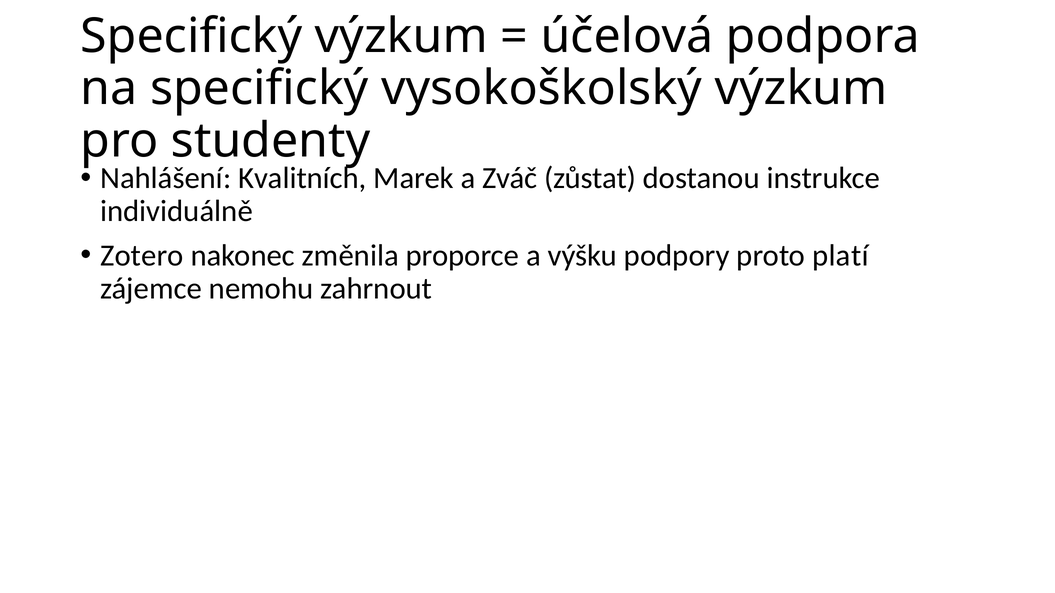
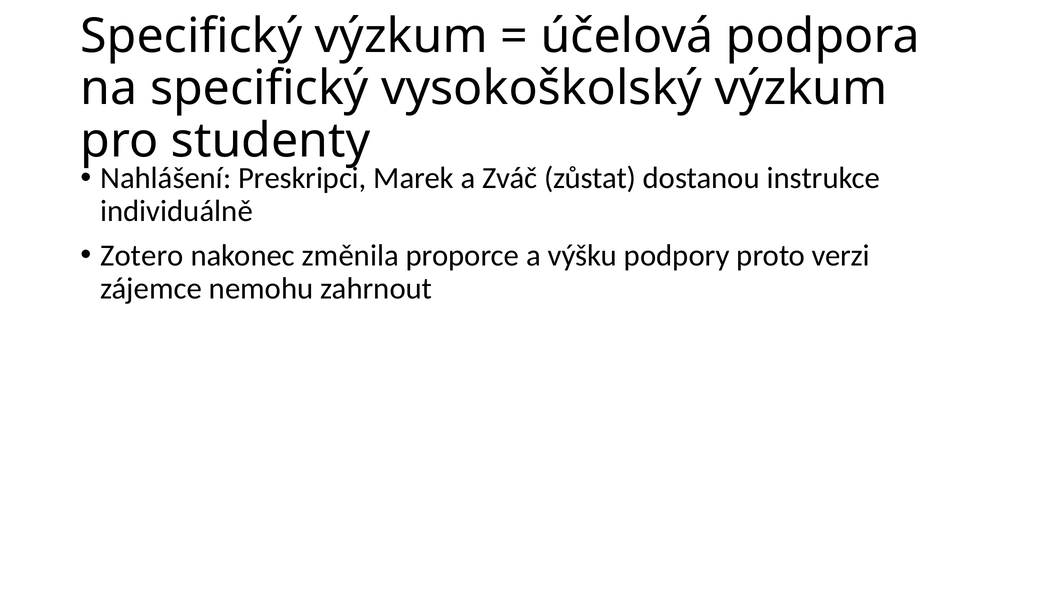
Kvalitních: Kvalitních -> Preskripci (302, 178)
platí: platí -> verzi (841, 256)
